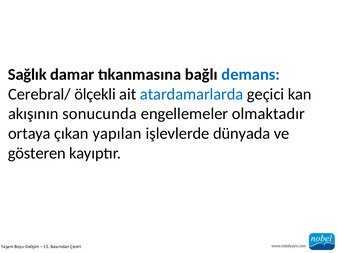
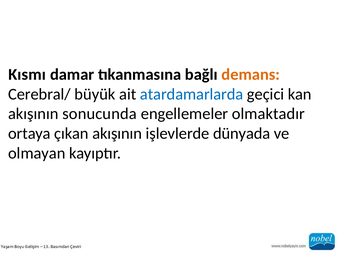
Sağlık: Sağlık -> Kısmı (27, 75)
demans colour: blue -> orange (251, 75)
ölçekli: ölçekli -> büyük (95, 94)
çıkan yapılan: yapılan -> akışının (117, 134)
gösteren: gösteren -> olmayan (37, 153)
